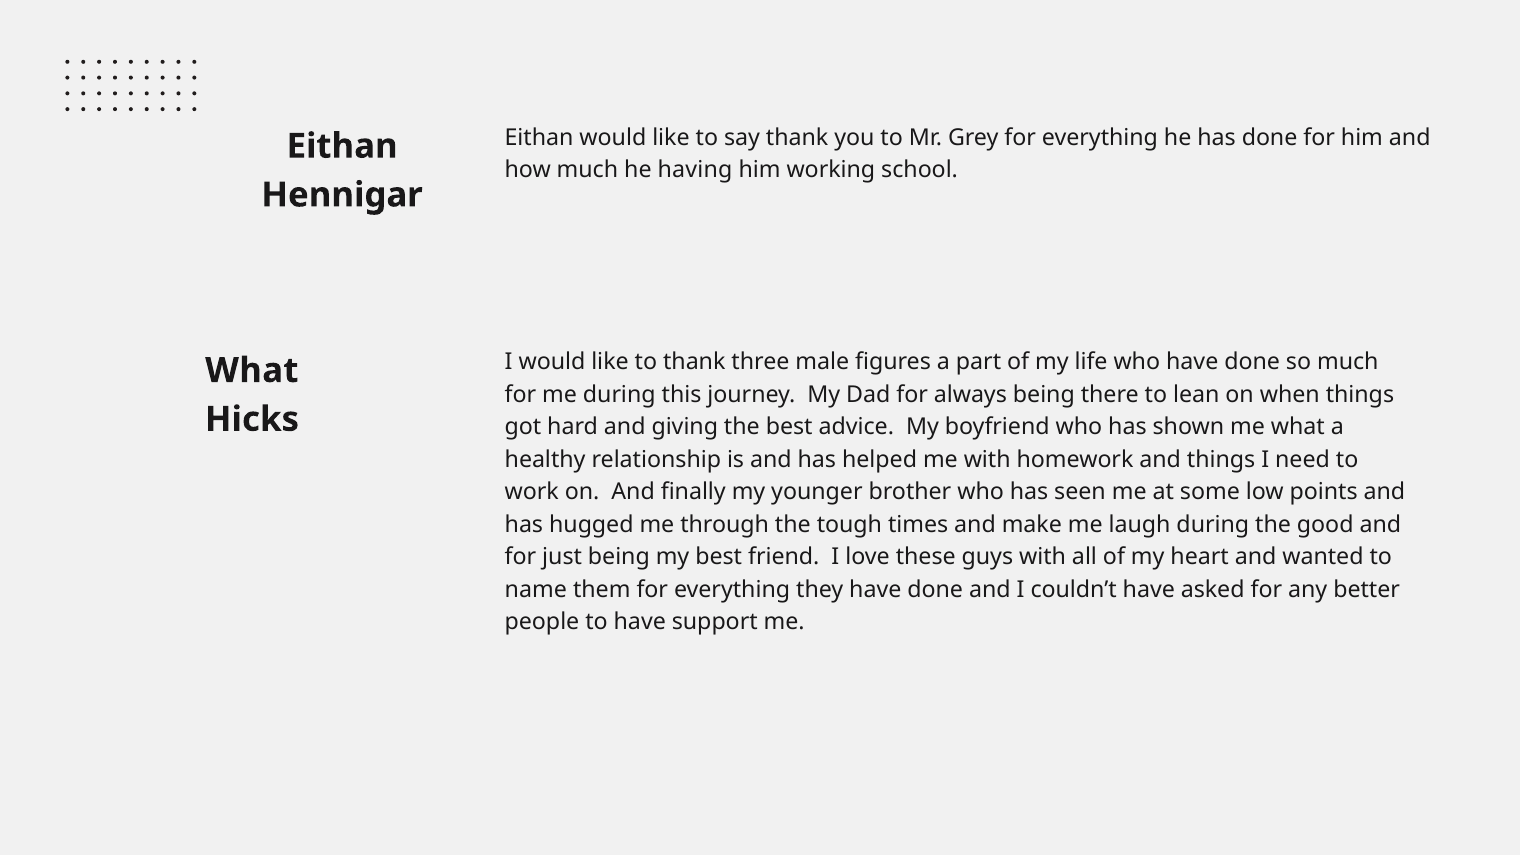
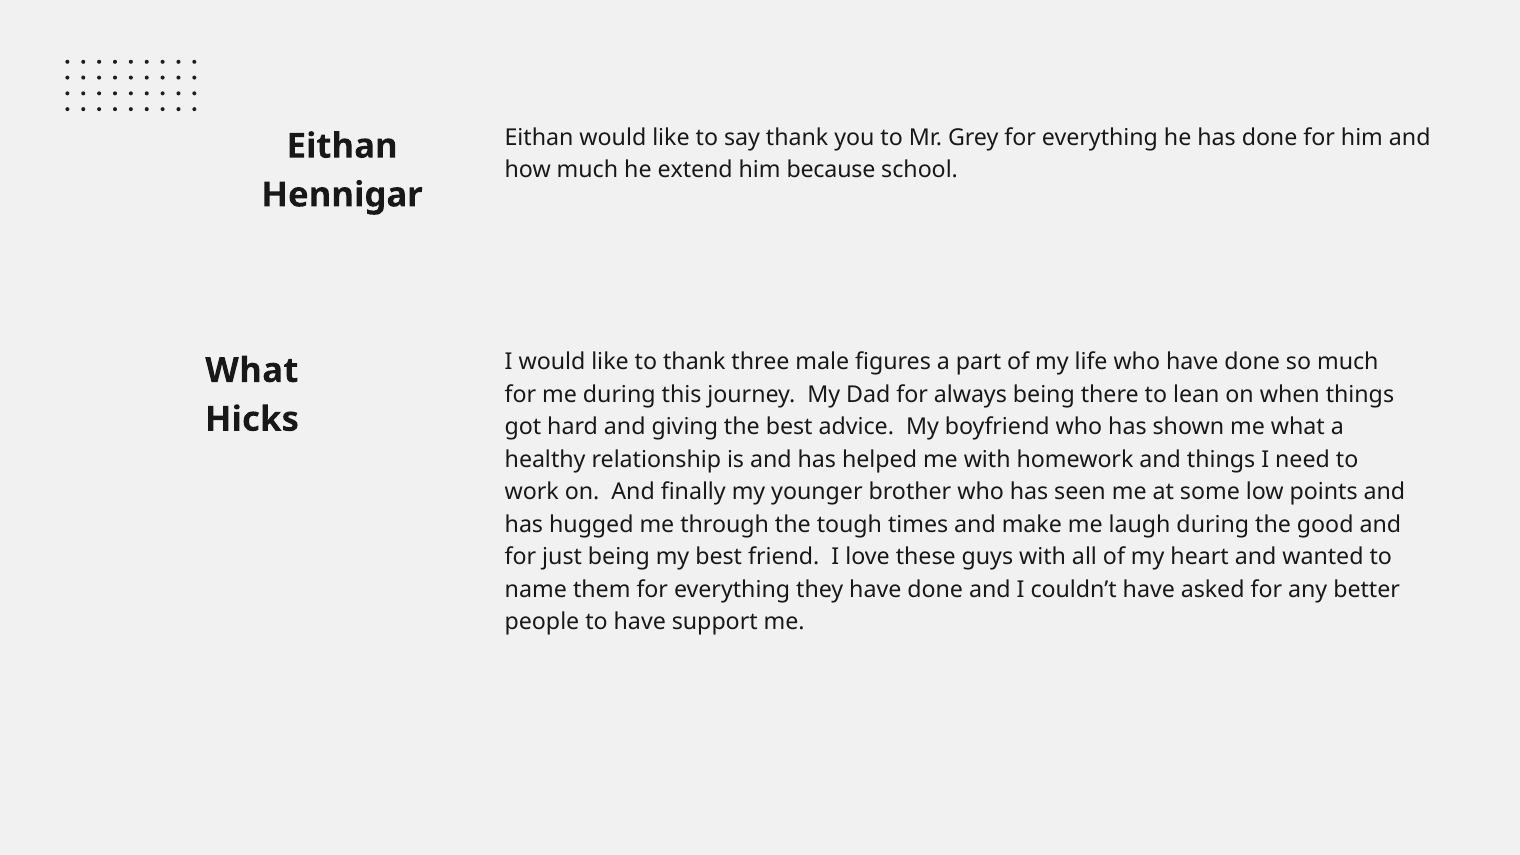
having: having -> extend (695, 170)
working: working -> because (831, 170)
